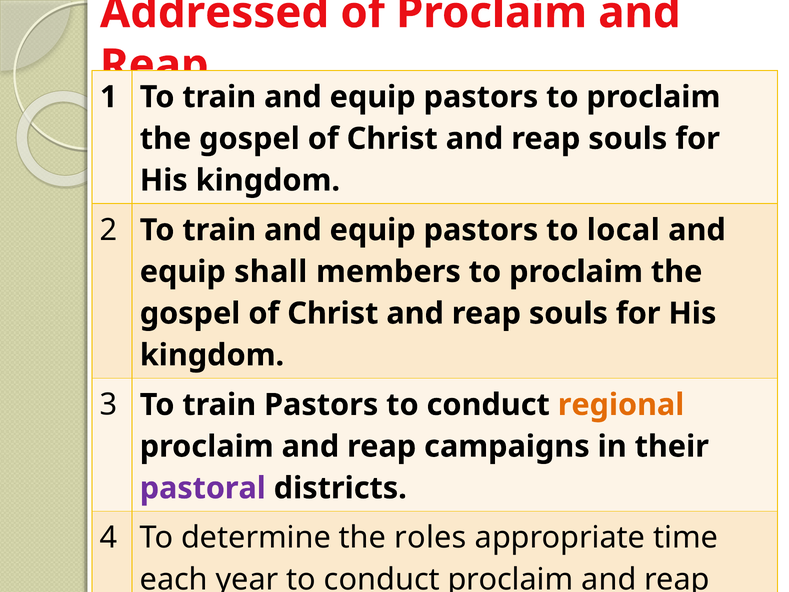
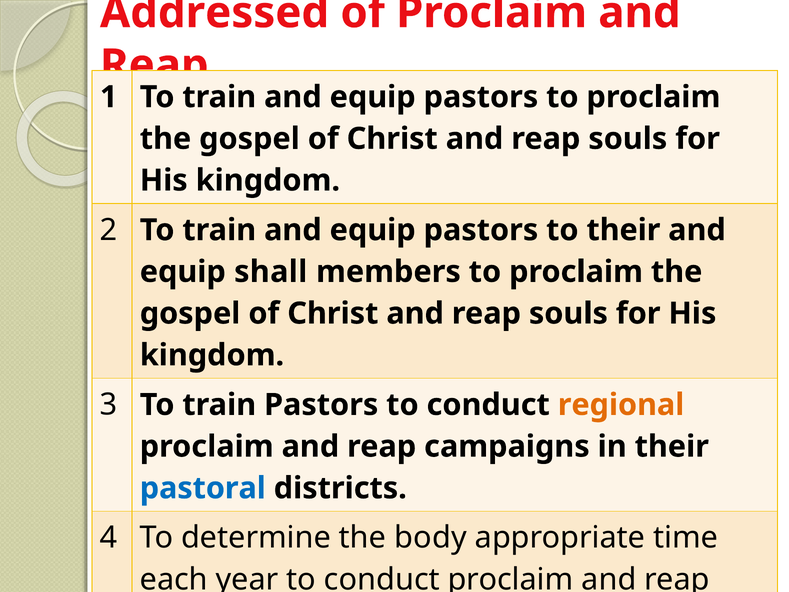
to local: local -> their (623, 230)
pastoral colour: purple -> blue (203, 488)
roles: roles -> body (430, 538)
